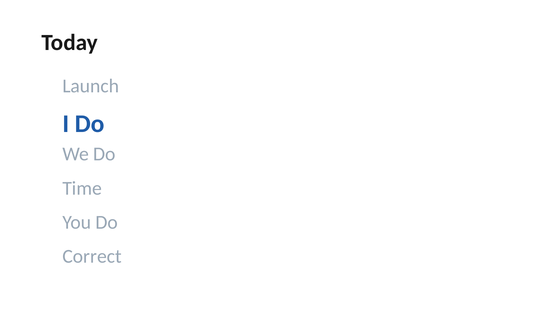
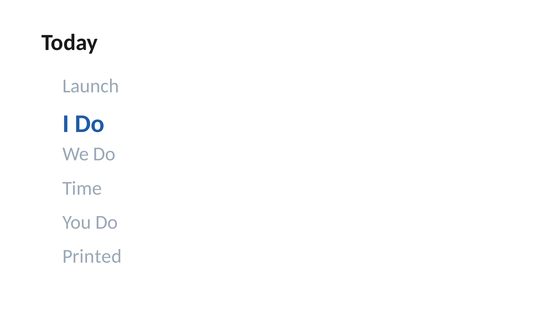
Correct: Correct -> Printed (92, 257)
